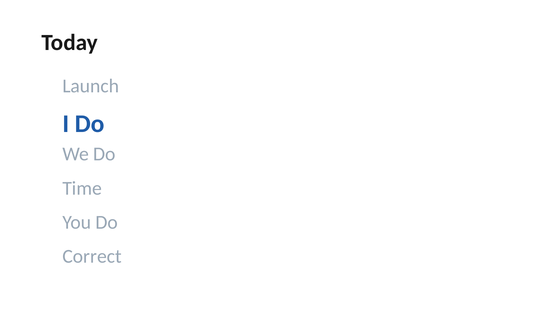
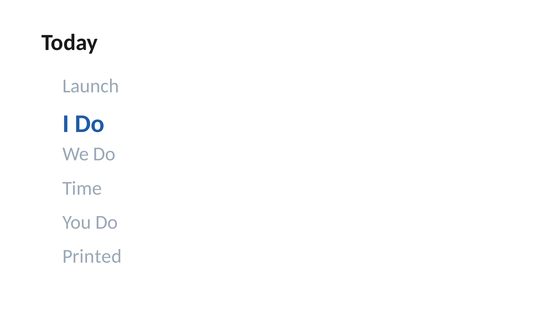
Correct: Correct -> Printed (92, 257)
